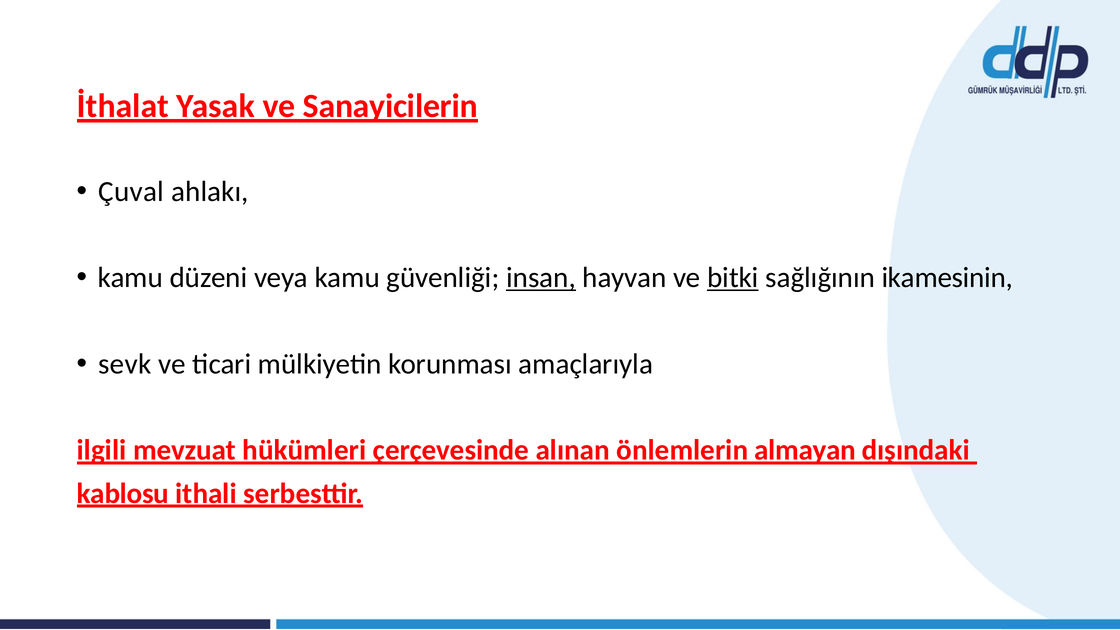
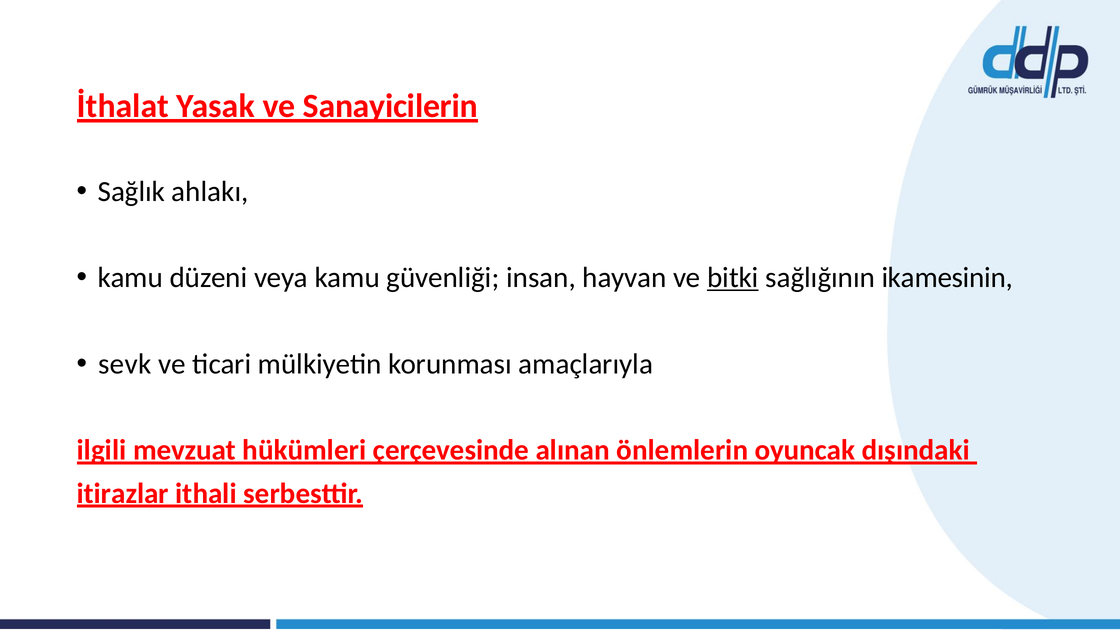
Çuval: Çuval -> Sağlık (131, 191)
insan underline: present -> none (541, 278)
almayan: almayan -> oyuncak (805, 450)
kablosu: kablosu -> itirazlar (123, 493)
